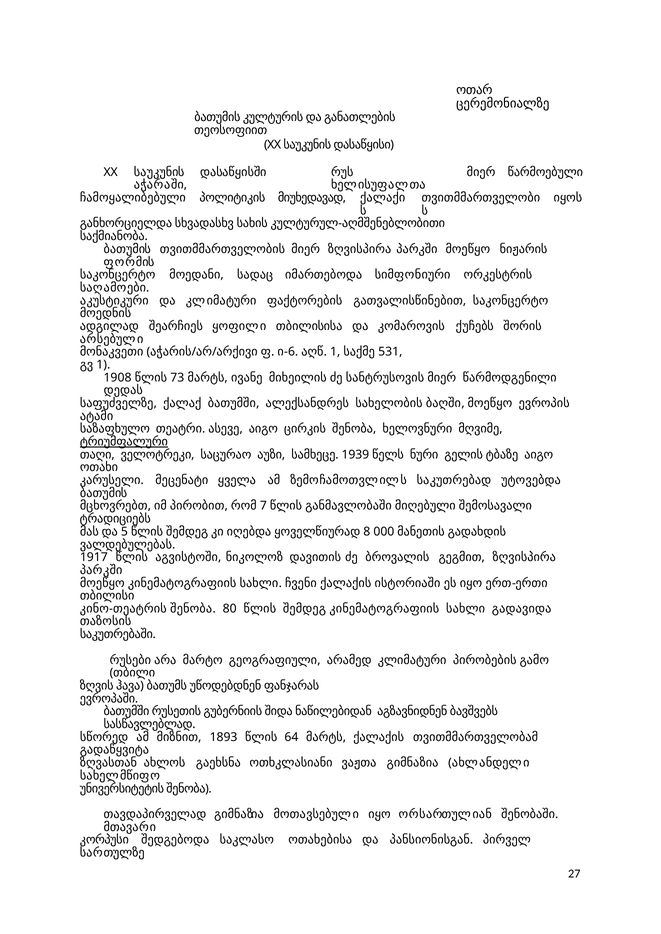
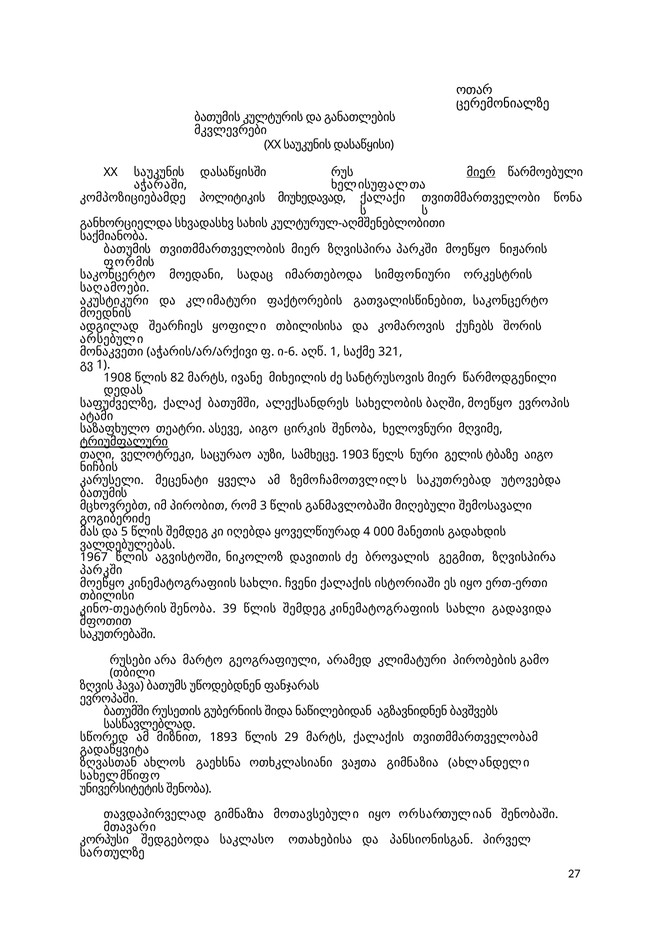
თეოსოფიით: თეოსოფიით -> მკვლევრები (231, 130)
მიერ underline: none -> present (481, 172)
ჩამოყალიბებული: ჩამოყალიბებული -> კომპოზიციებამდე (133, 198)
იყოს: იყოს -> წონა (568, 198)
531: 531 -> 321 (390, 352)
73: 73 -> 82 (177, 377)
1939: 1939 -> 1903 (355, 454)
ოთახი: ოთახი -> ნიჩბის (99, 467)
7: 7 -> 3 (263, 506)
ტრადიციებს: ტრადიციებს -> გოგიბერიძე (115, 519)
8: 8 -> 4 (367, 532)
1917: 1917 -> 1967 (94, 557)
80: 80 -> 39 (230, 608)
თაზოსის: თაზოსის -> შფოთით (106, 621)
64: 64 -> 29 (291, 737)
